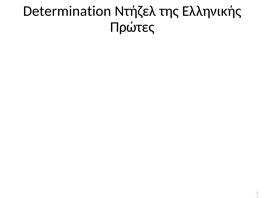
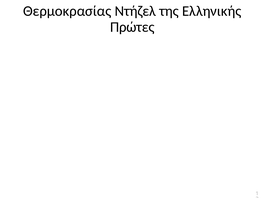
Determination: Determination -> Θερμοκρασίας (67, 11)
